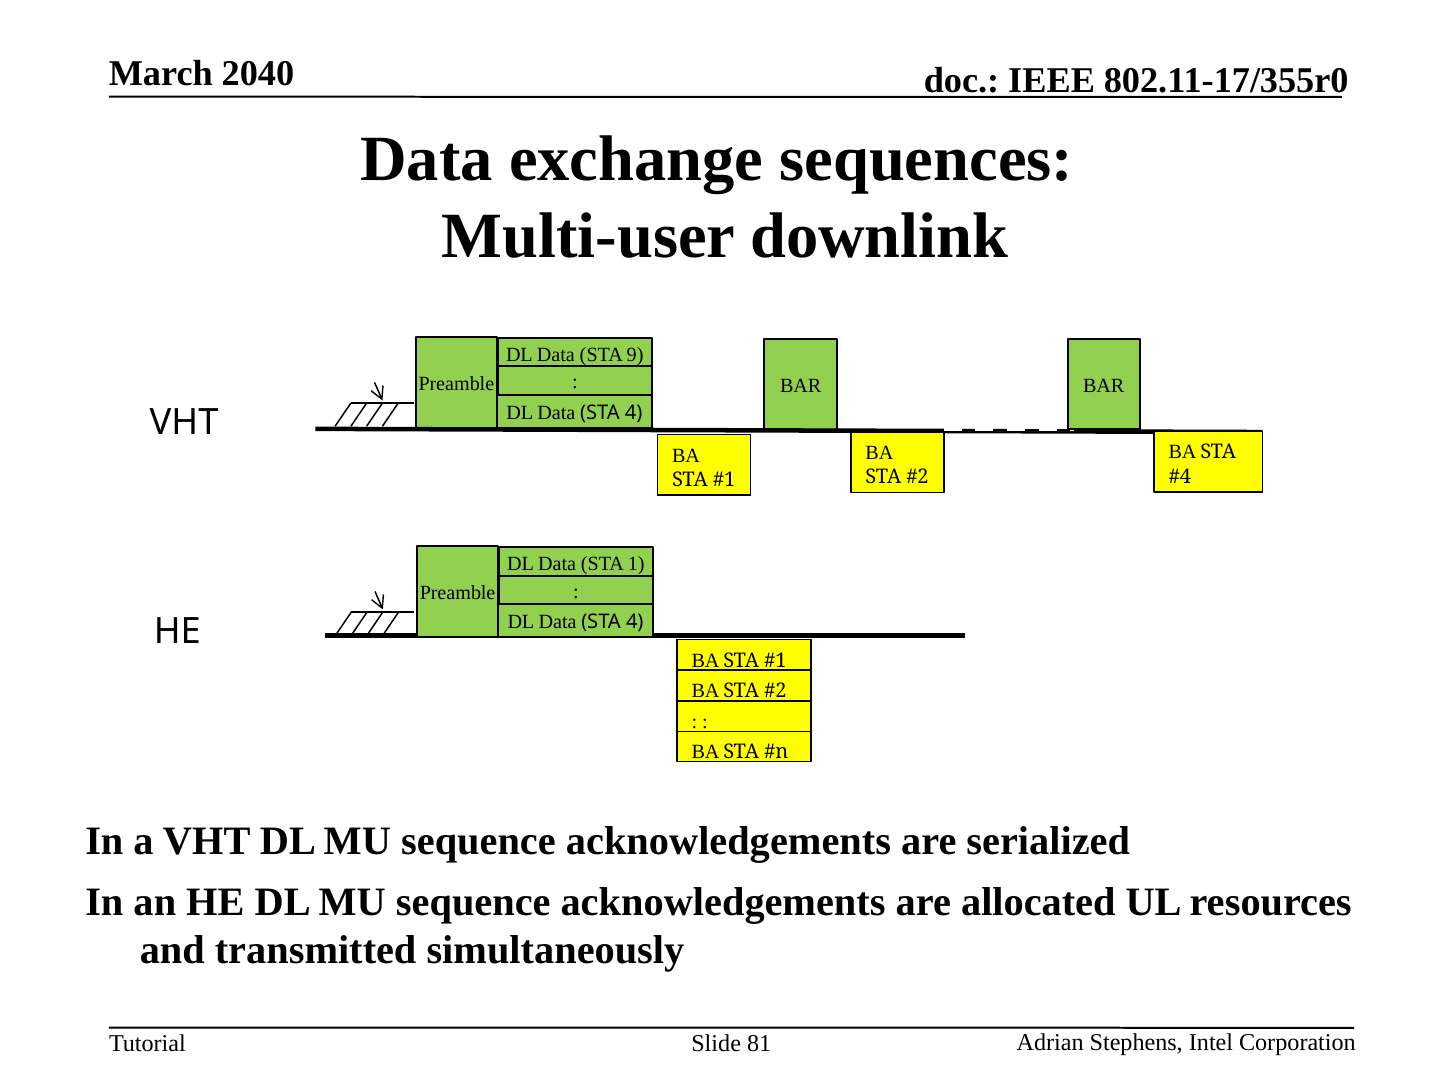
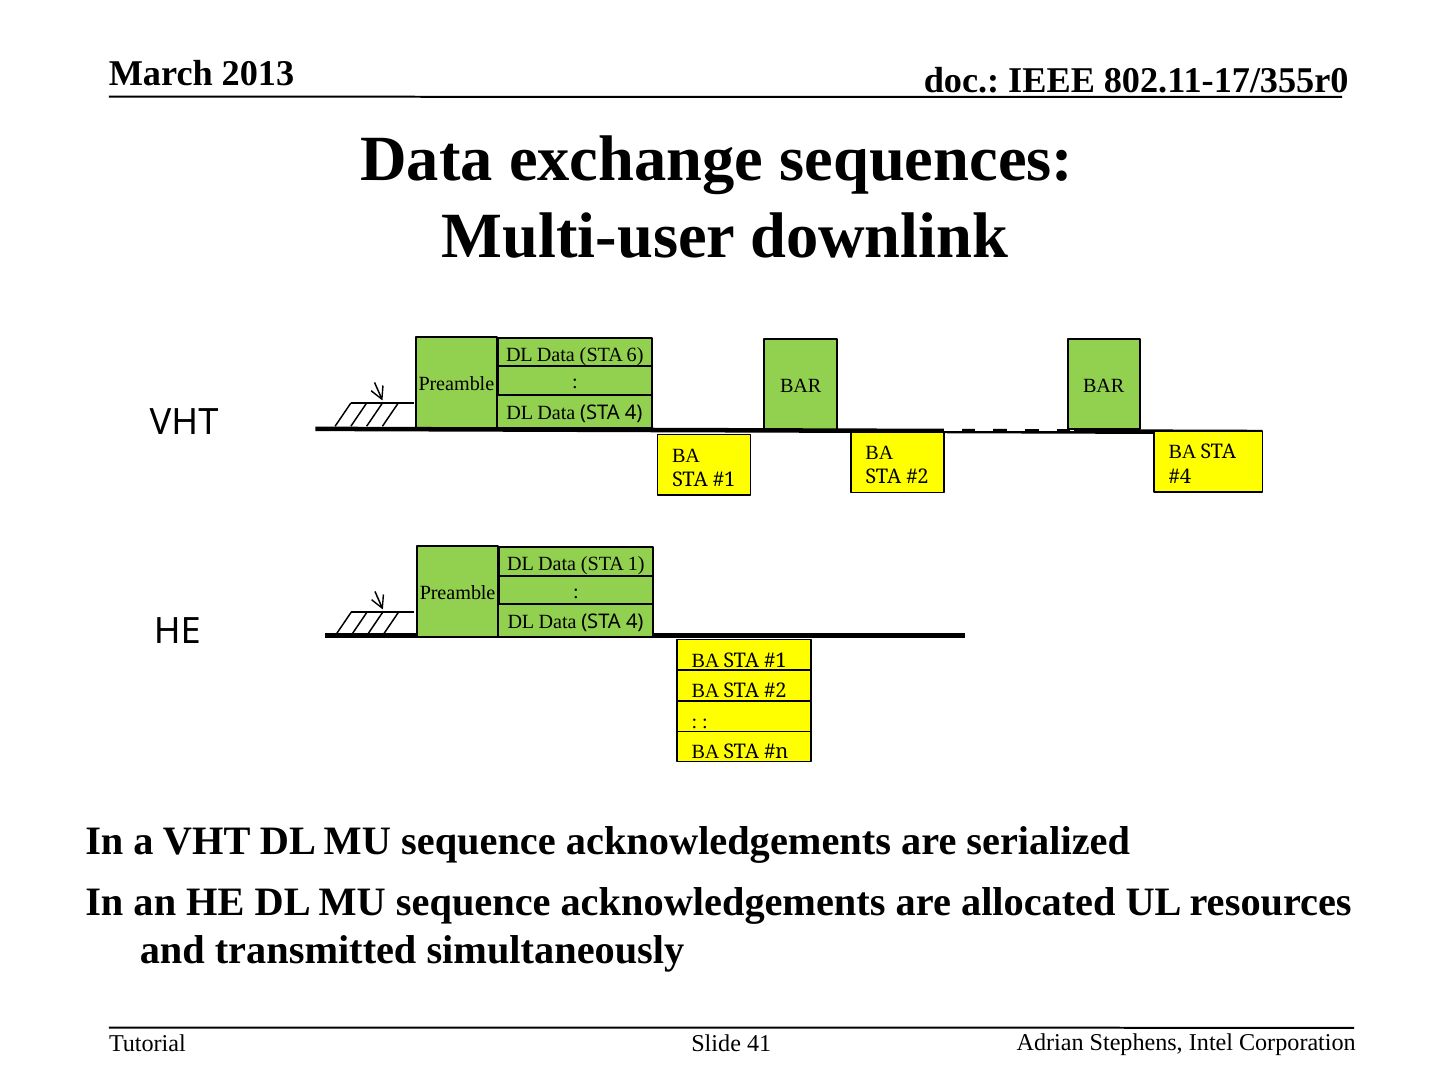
2040: 2040 -> 2013 (258, 74)
9: 9 -> 6 (635, 355)
81: 81 -> 41 (759, 1044)
